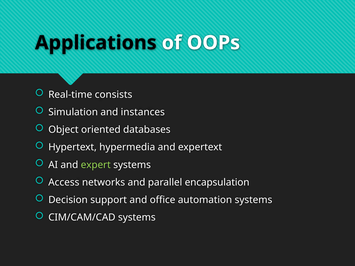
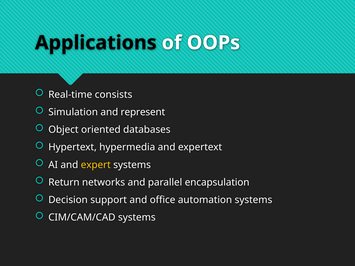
instances: instances -> represent (143, 112)
expert colour: light green -> yellow (96, 165)
Access: Access -> Return (64, 182)
